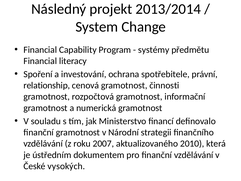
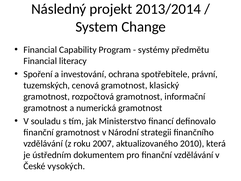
relationship: relationship -> tuzemských (47, 85)
činnosti: činnosti -> klasický (164, 85)
